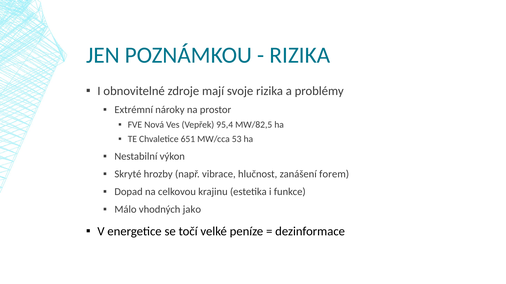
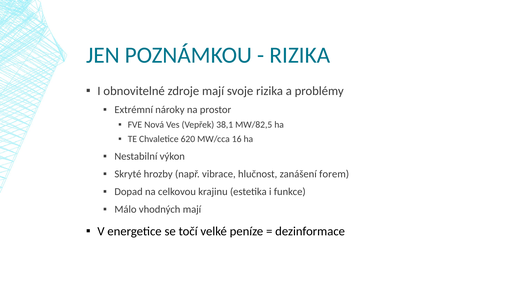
95,4: 95,4 -> 38,1 (225, 125)
651: 651 -> 620 (188, 140)
53: 53 -> 16 (237, 140)
vhodných jako: jako -> mají (192, 210)
